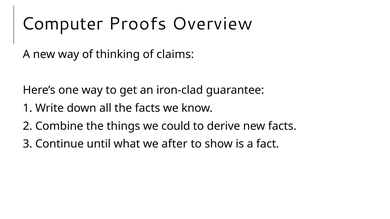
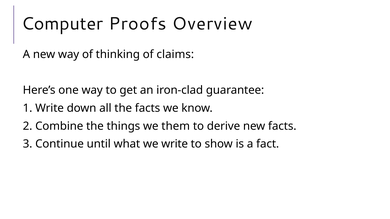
could: could -> them (176, 126)
we after: after -> write (175, 144)
